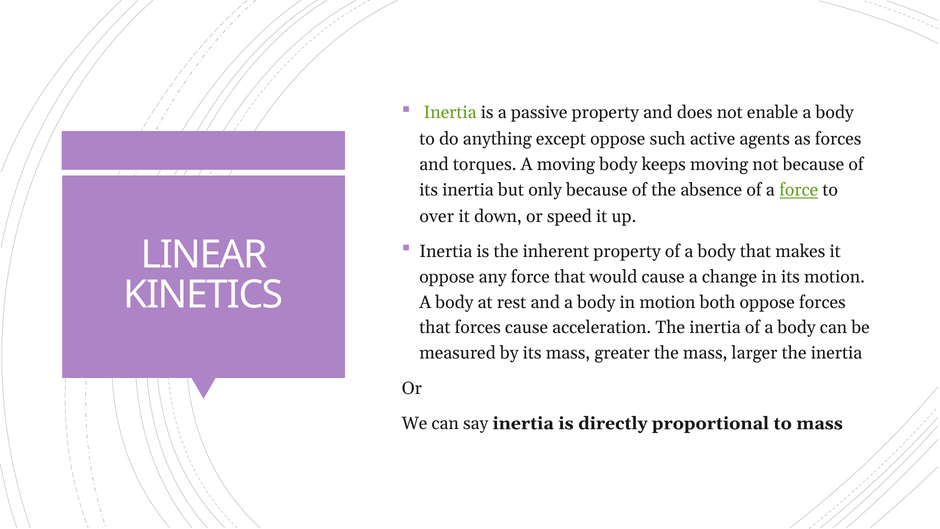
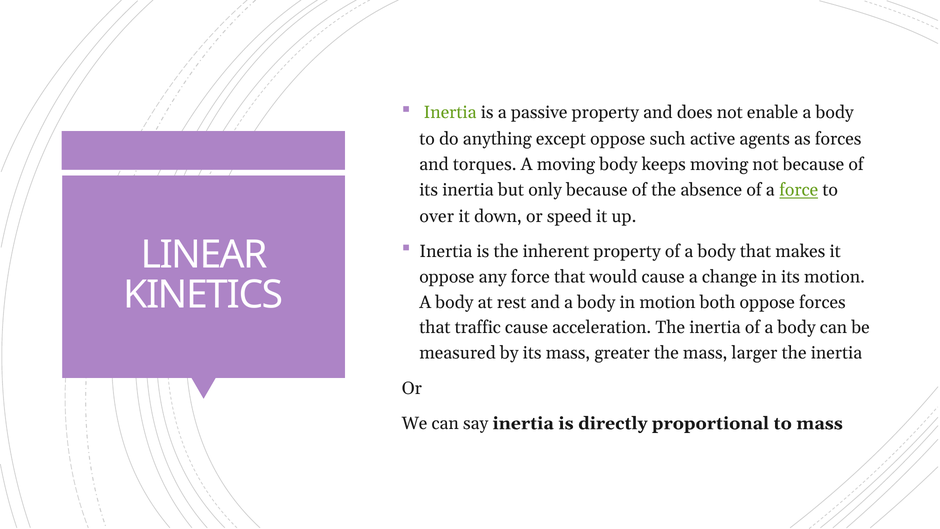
that forces: forces -> traffic (478, 328)
